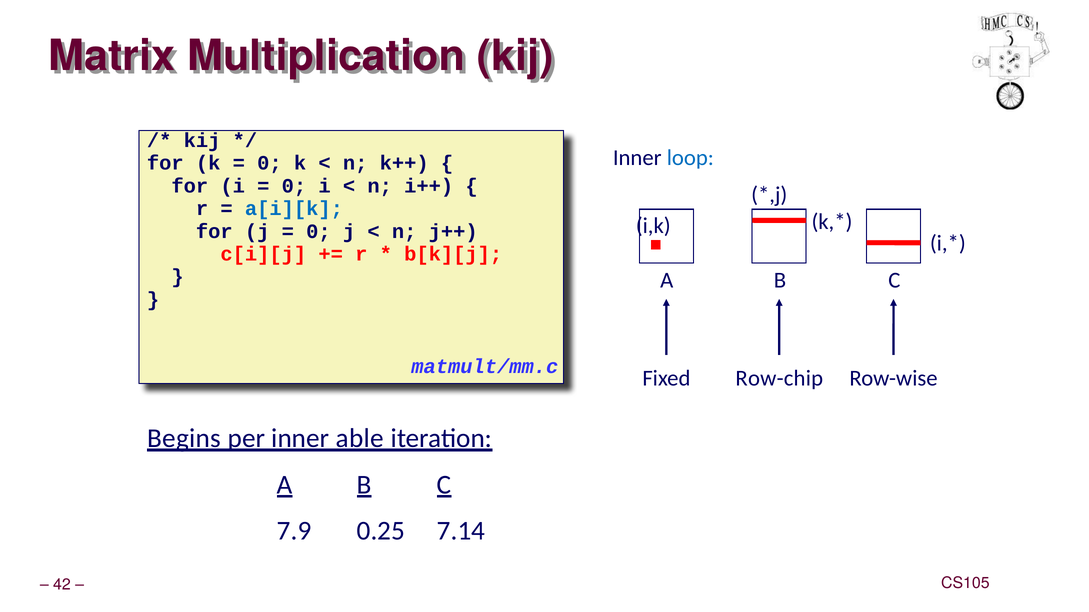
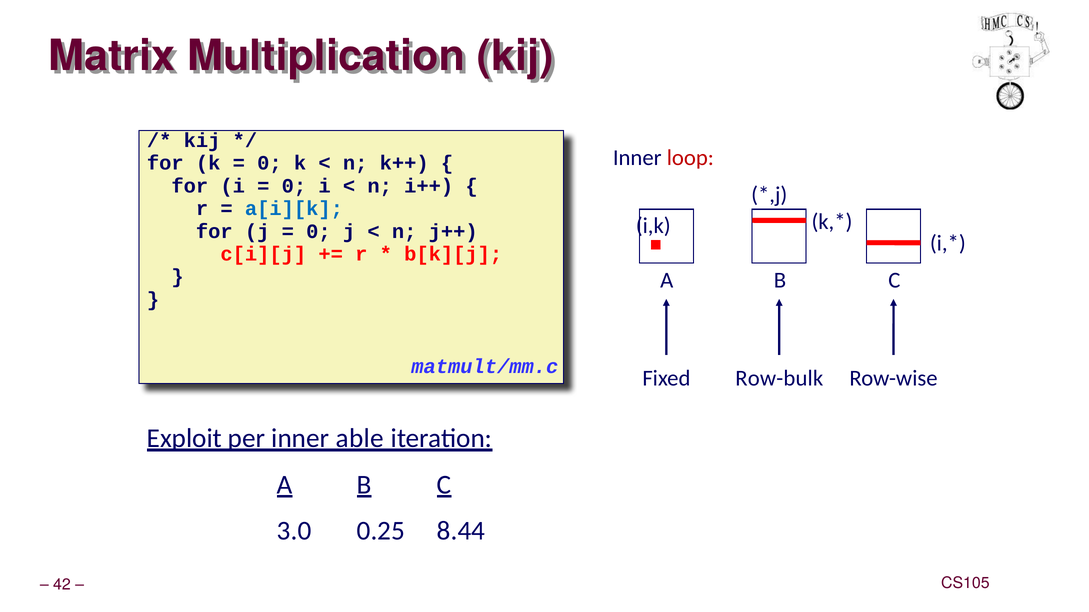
loop colour: blue -> red (690, 158)
Row-chip: Row-chip -> Row-bulk (779, 379)
Begins: Begins -> Exploit (184, 439)
7.9: 7.9 -> 3.0 (294, 531)
7.14: 7.14 -> 8.44 (461, 531)
